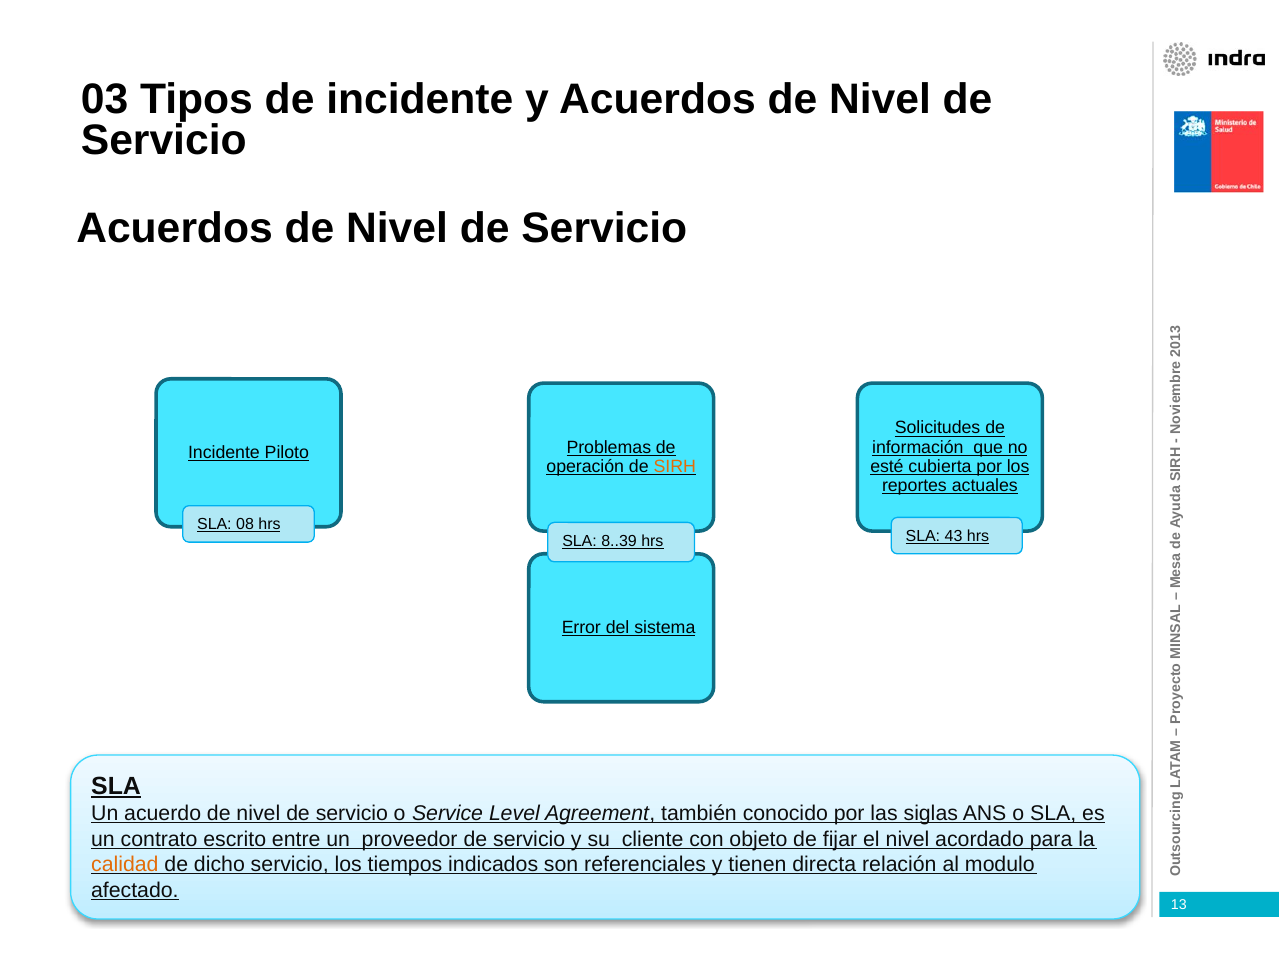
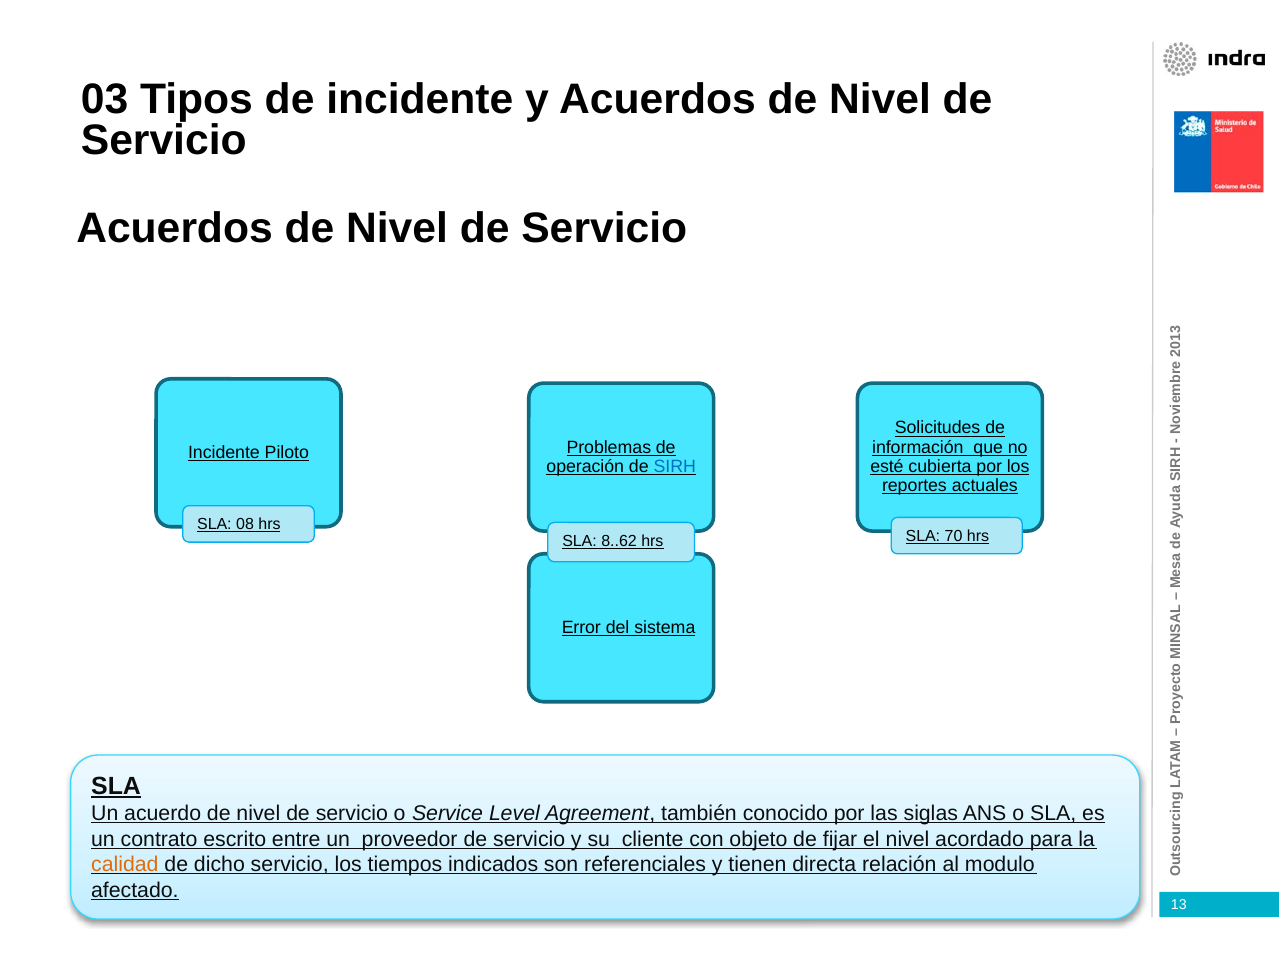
SIRH colour: orange -> blue (675, 467)
43: 43 -> 70 (954, 536)
8..39: 8..39 -> 8..62 (619, 541)
